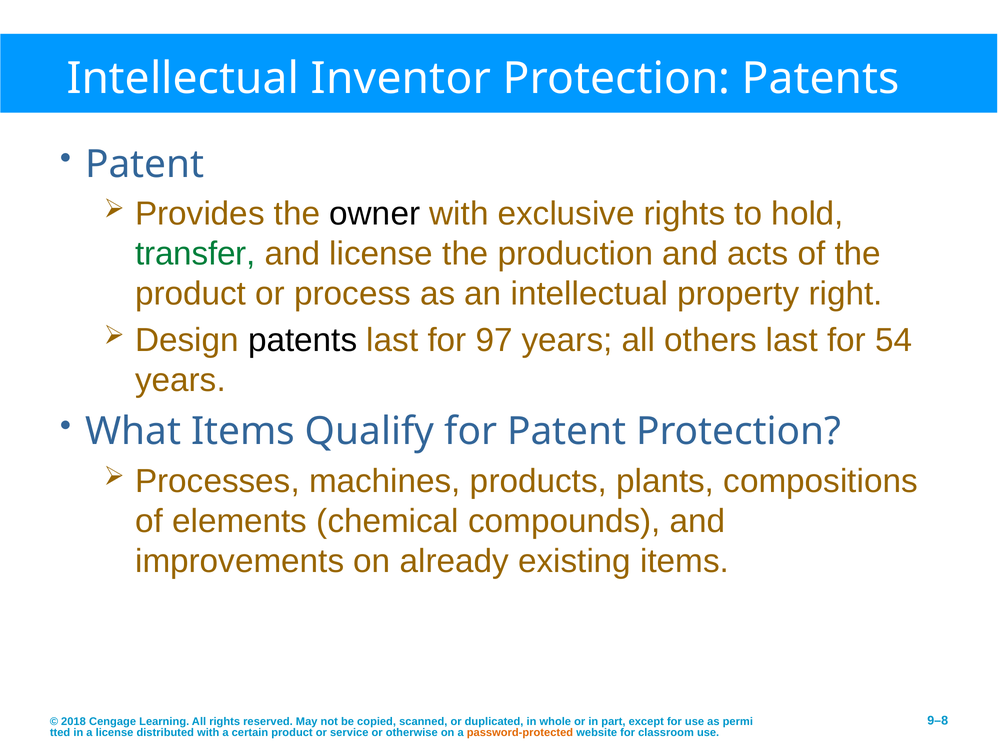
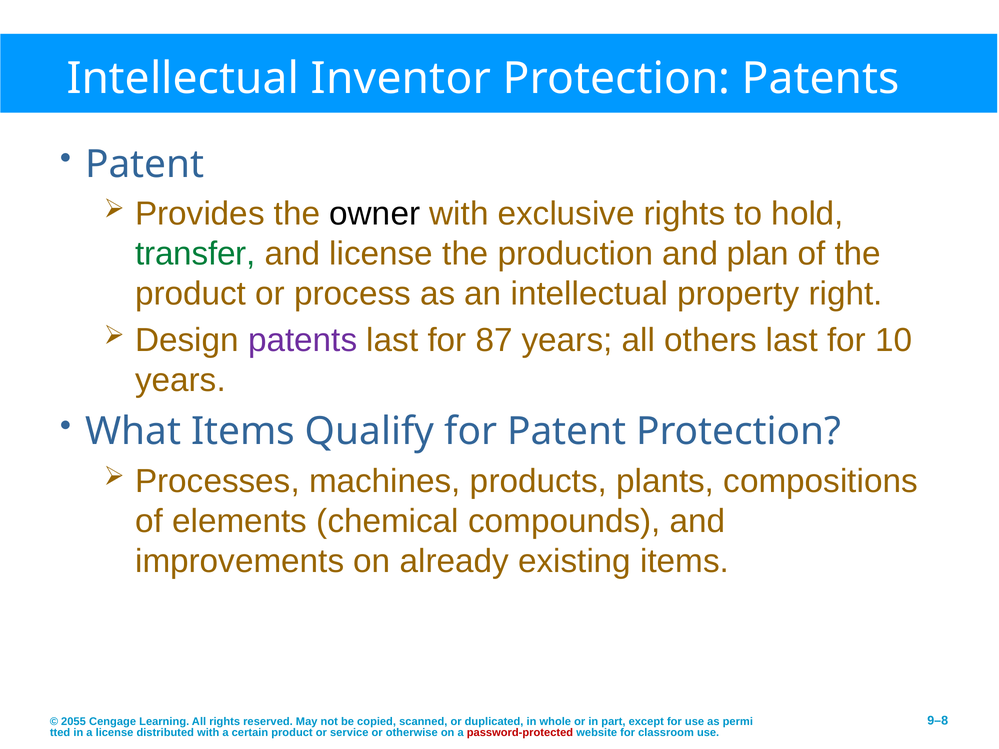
acts: acts -> plan (758, 254)
patents colour: black -> purple (303, 340)
97: 97 -> 87 (494, 340)
54: 54 -> 10 (894, 340)
2018: 2018 -> 2055 (73, 722)
password-protected colour: orange -> red (520, 733)
